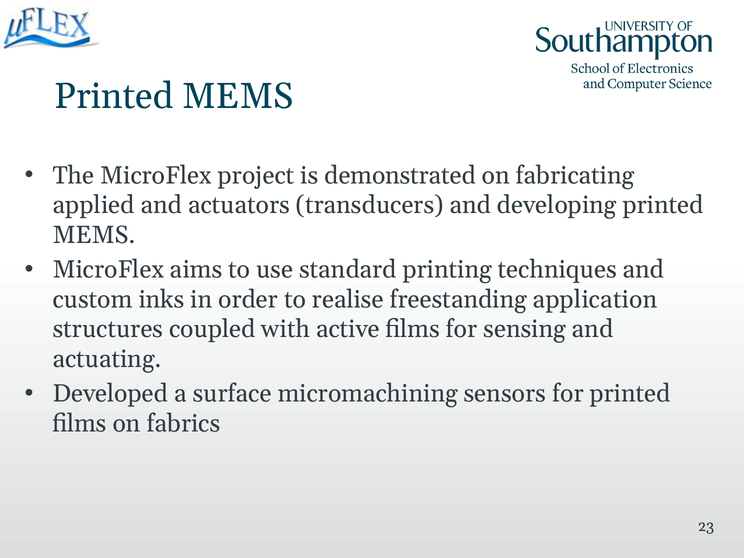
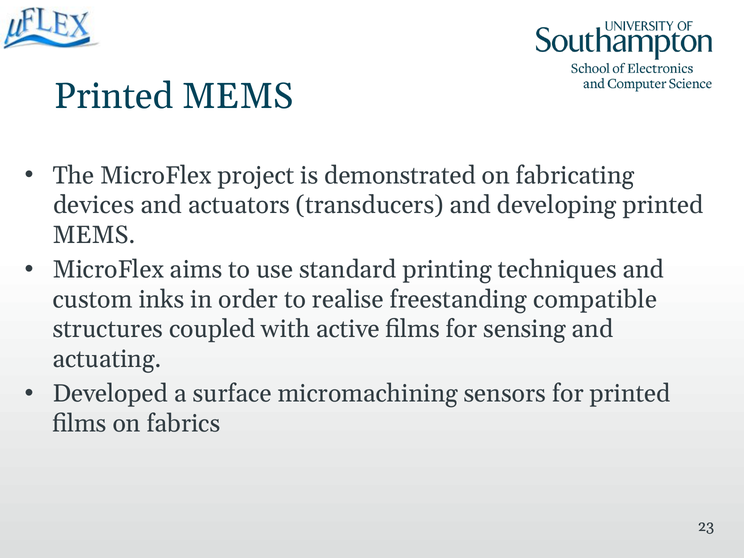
applied: applied -> devices (94, 205)
application: application -> compatible (595, 299)
